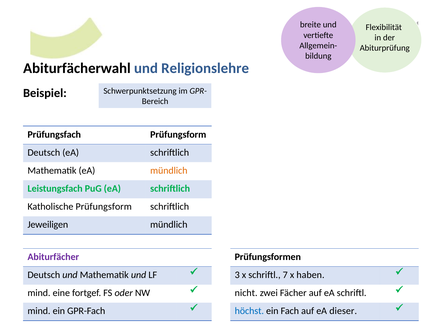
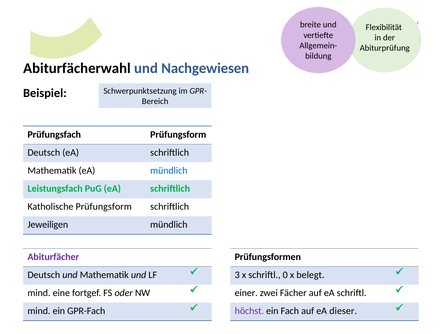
Religionslehre: Religionslehre -> Nachgewiesen (205, 68)
mündlich colour: orange -> blue (169, 170)
7: 7 -> 0 (285, 275)
haben: haben -> belegt (310, 275)
nicht: nicht -> einer (246, 293)
höchst colour: blue -> purple (249, 311)
